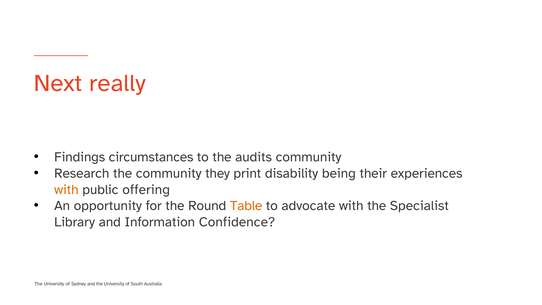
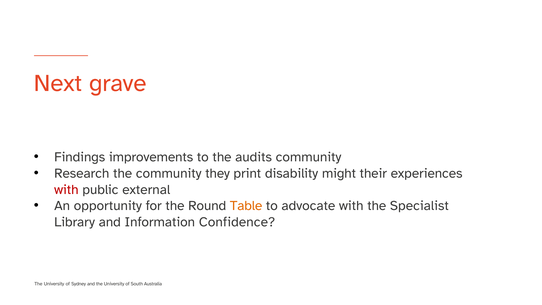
really: really -> grave (118, 83)
circumstances: circumstances -> improvements (151, 157)
being: being -> might (339, 173)
with colour: orange -> red (66, 190)
offering: offering -> external (146, 190)
